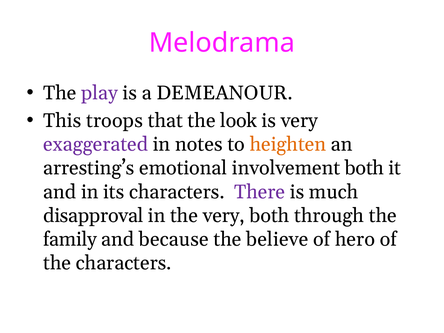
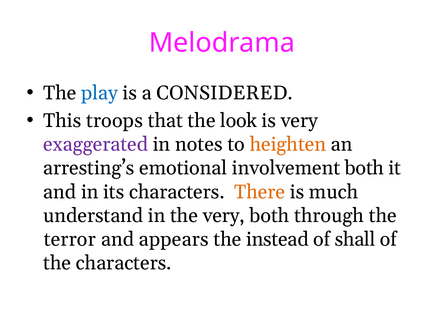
play colour: purple -> blue (100, 93)
DEMEANOUR: DEMEANOUR -> CONSIDERED (225, 93)
There colour: purple -> orange (260, 192)
disapproval: disapproval -> understand (93, 216)
family: family -> terror (70, 239)
because: because -> appears (174, 239)
believe: believe -> instead (277, 239)
hero: hero -> shall (355, 239)
